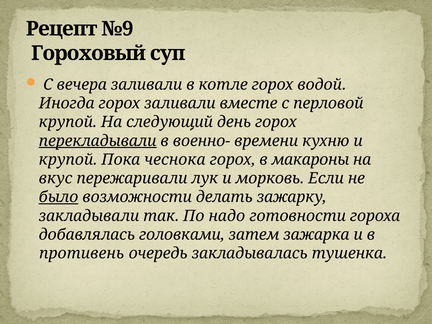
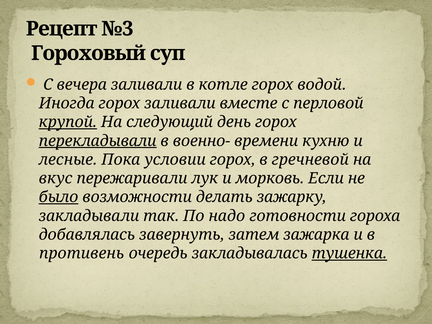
№9: №9 -> №3 (117, 29)
крупой underline: none -> present (68, 122)
крупой: крупой -> лесные (68, 160)
чеснока: чеснока -> условии (175, 160)
макароны: макароны -> гречневой (310, 160)
головками: головками -> завернуть (182, 235)
тушенка underline: none -> present (349, 253)
